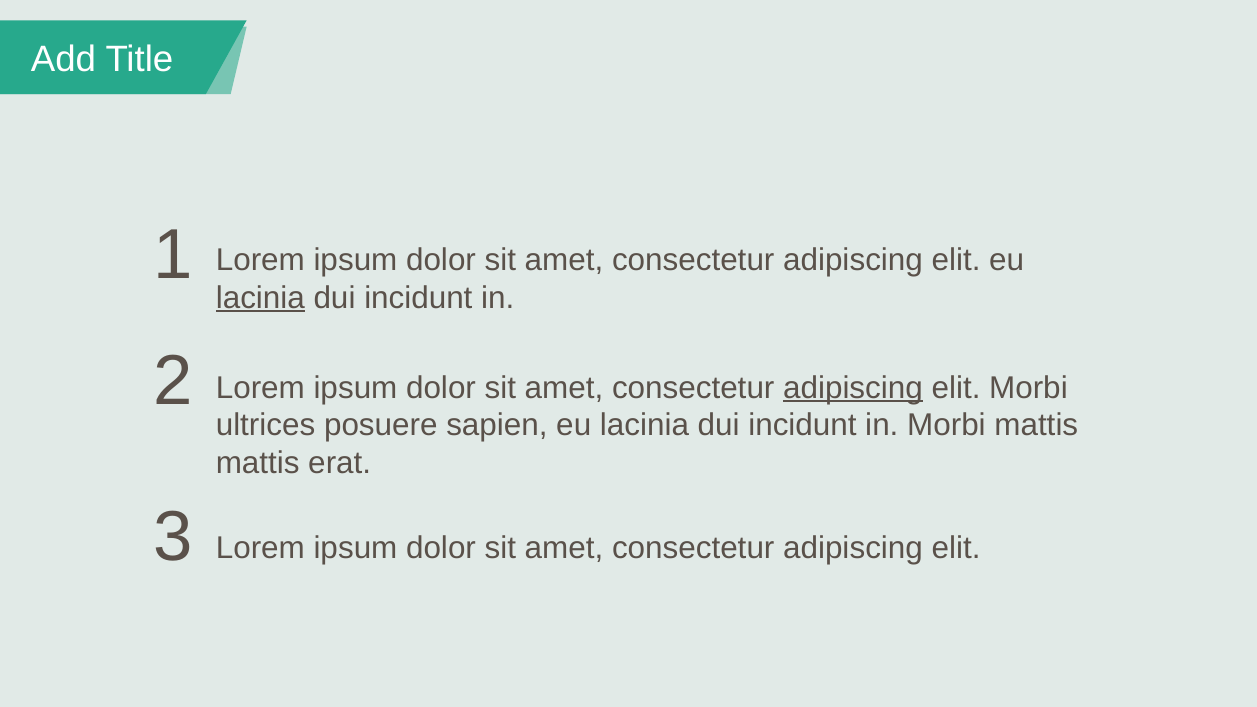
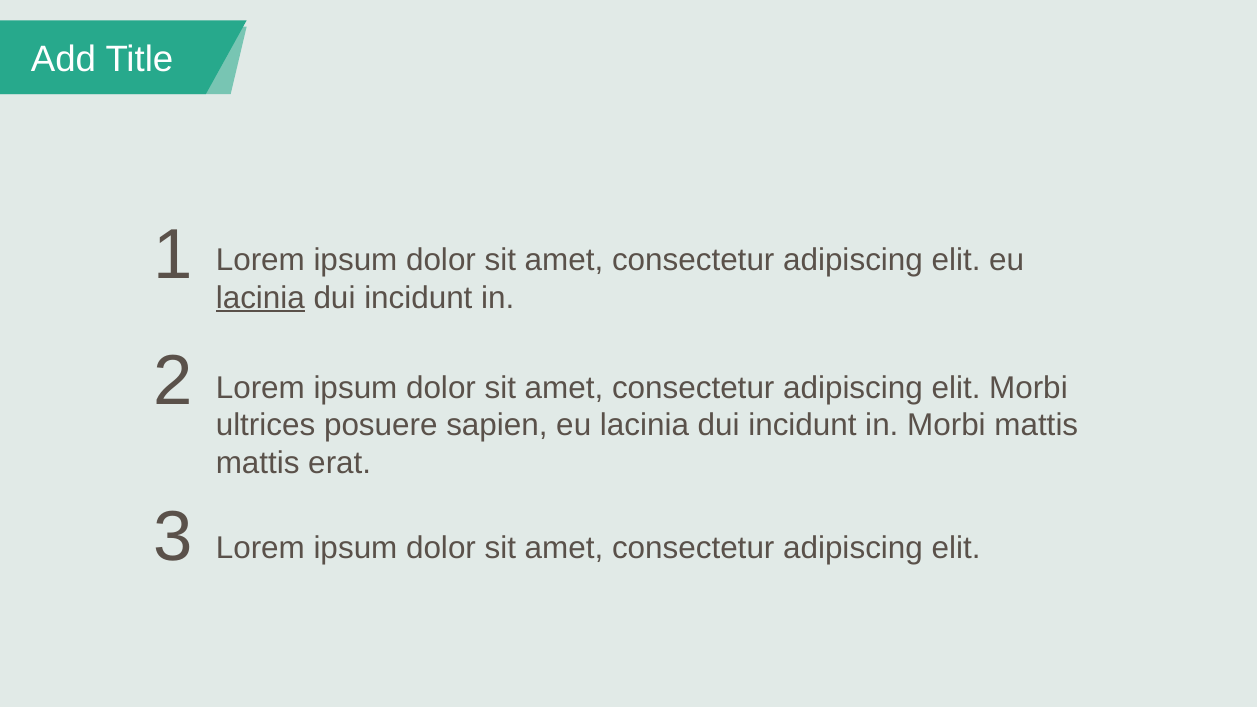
adipiscing underline: present -> none (853, 388)
